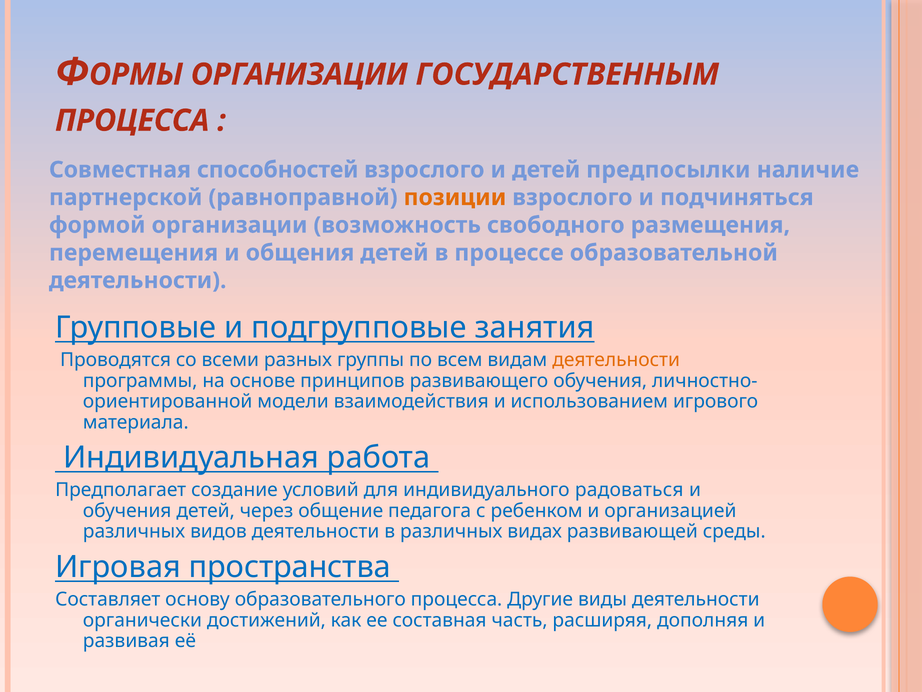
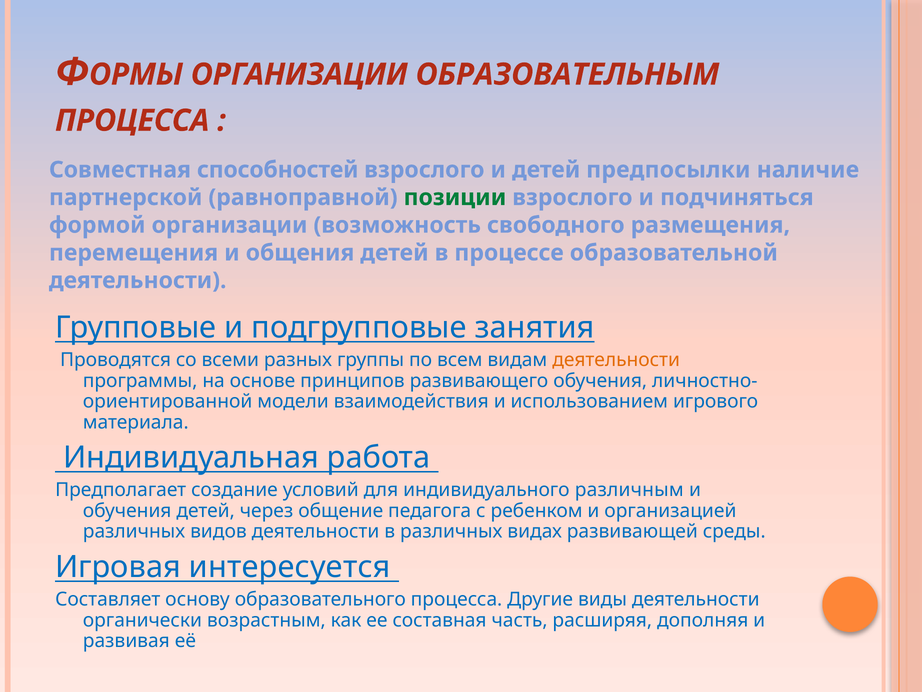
ГОСУДАРСТВЕННЫМ: ГОСУДАРСТВЕННЫМ -> ОБРАЗОВАТЕЛЬНЫМ (567, 74)
позиции colour: orange -> green (455, 197)
радоваться: радоваться -> различным (629, 490)
пространства: пространства -> интересуется (290, 567)
достижений: достижений -> возрастным (266, 620)
